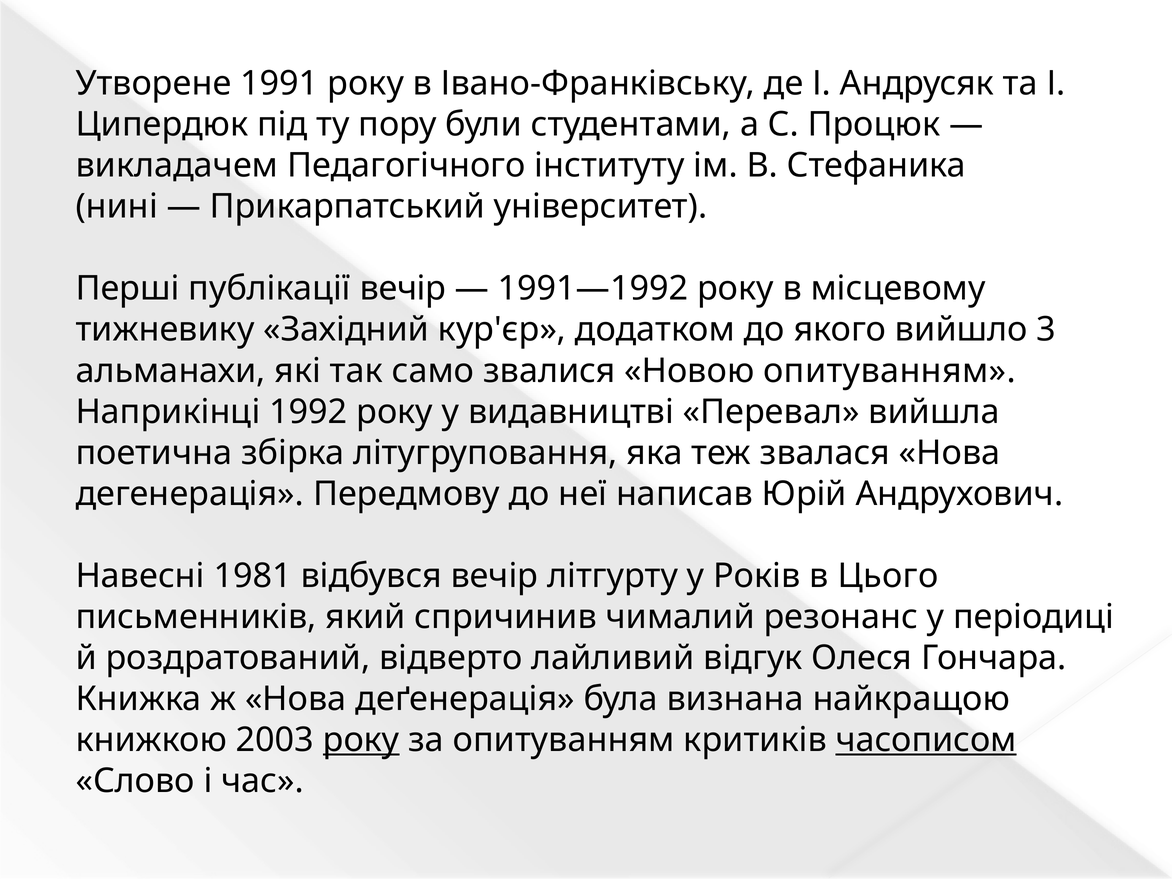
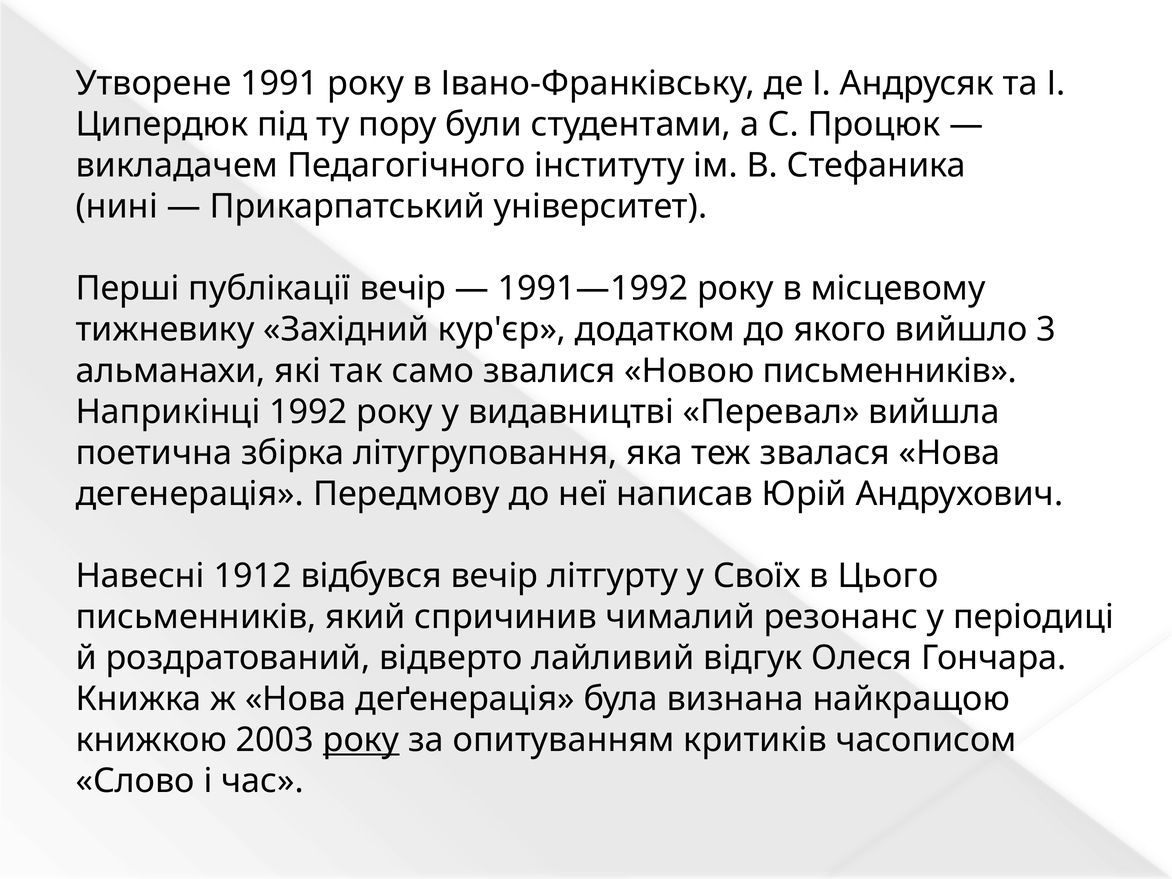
Новою опитуванням: опитуванням -> письменників (890, 371)
1981: 1981 -> 1912 (253, 576)
Років: Років -> Своїх (757, 576)
часописом underline: present -> none (926, 740)
